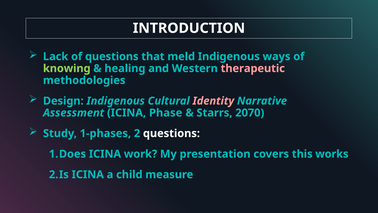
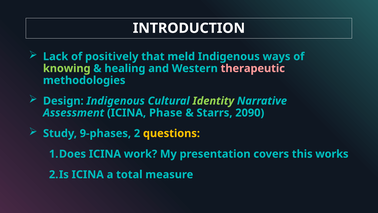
of questions: questions -> positively (112, 56)
Identity colour: pink -> light green (213, 101)
2070: 2070 -> 2090 (250, 113)
1-phases: 1-phases -> 9-phases (105, 133)
questions colour: white -> yellow (171, 133)
child: child -> total (129, 174)
